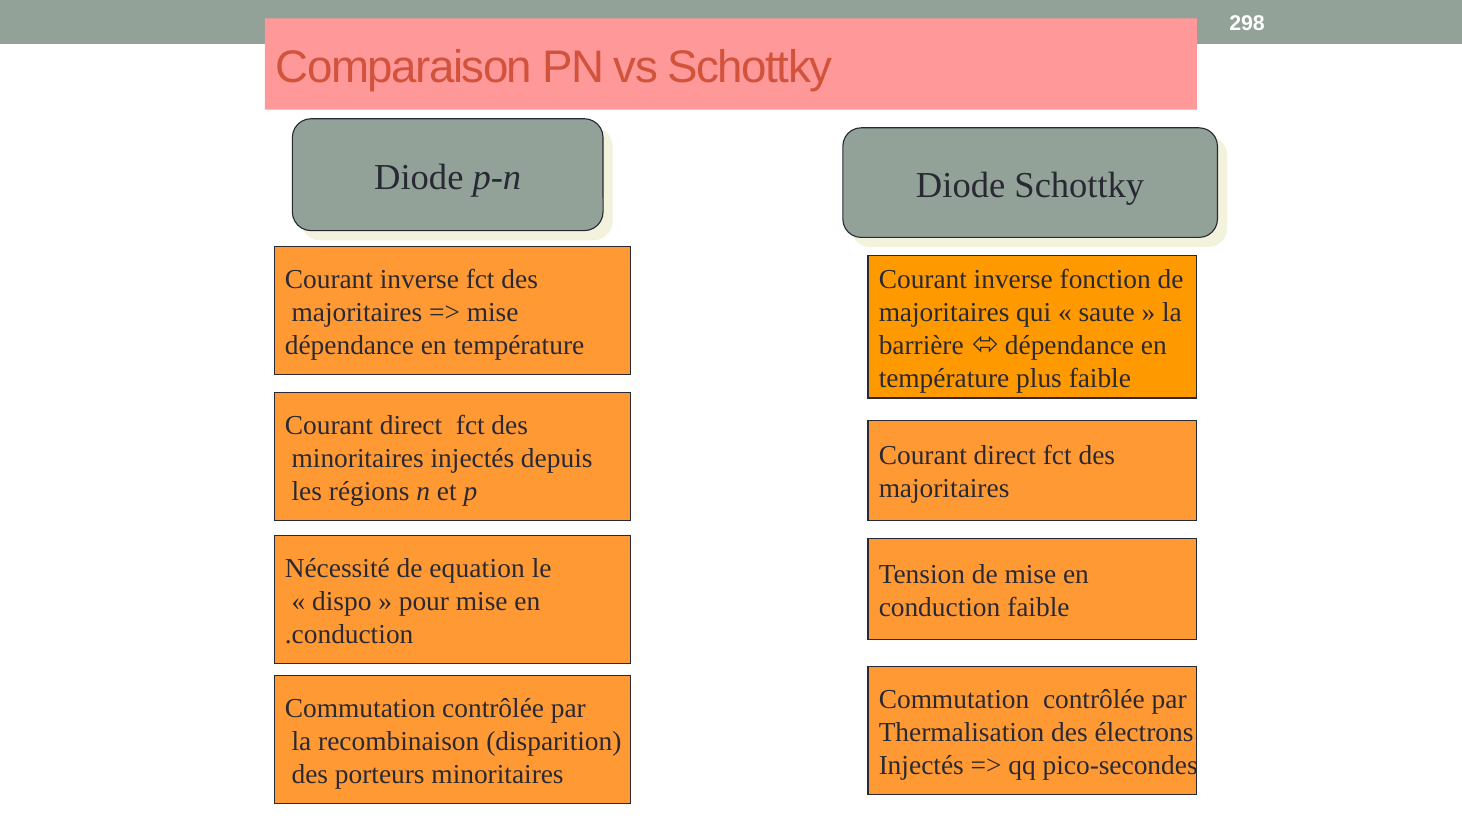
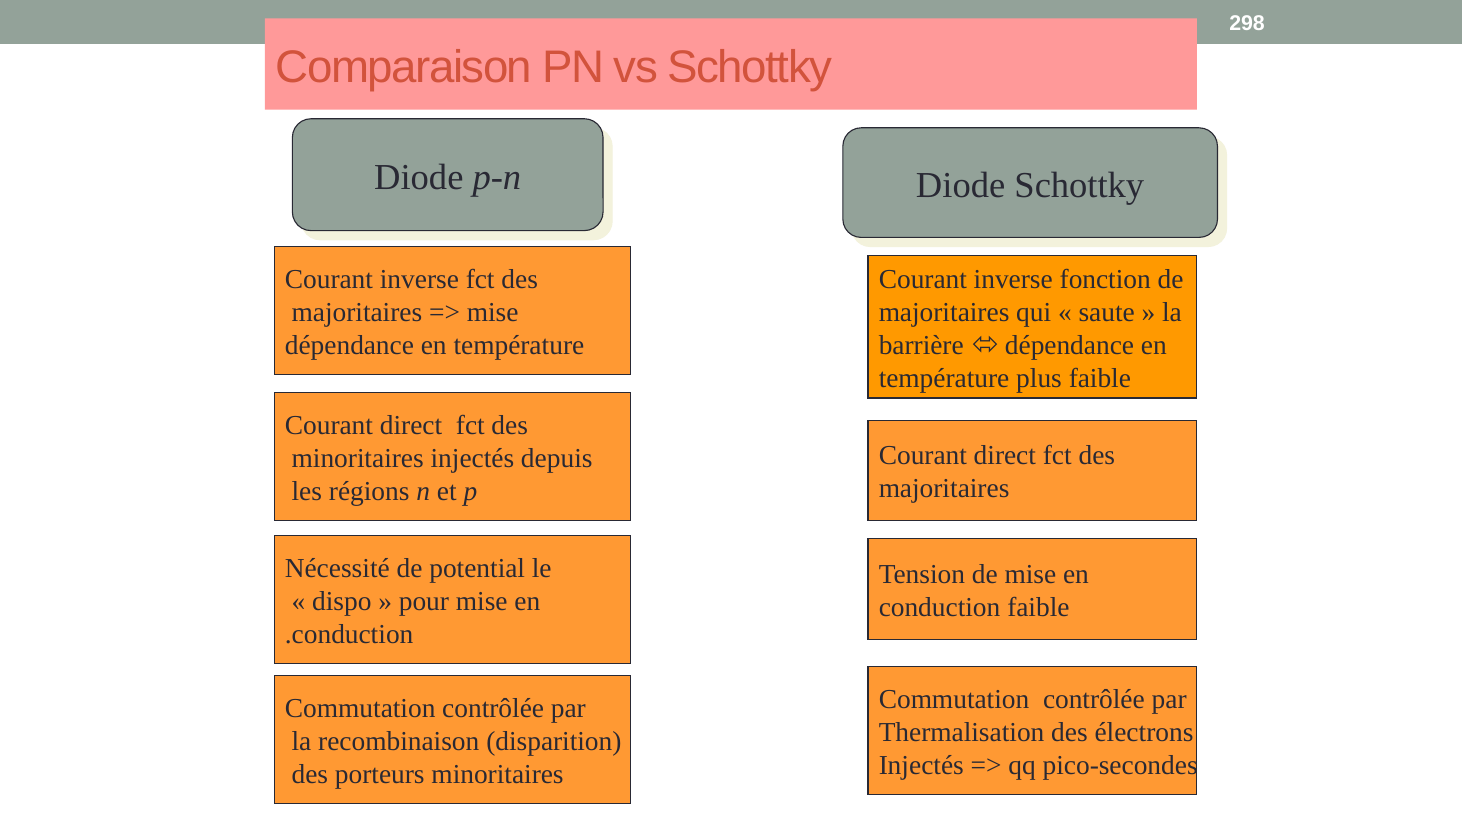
equation: equation -> potential (477, 569)
